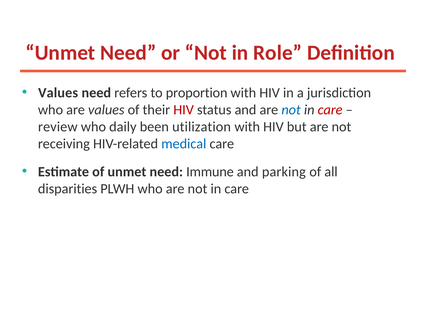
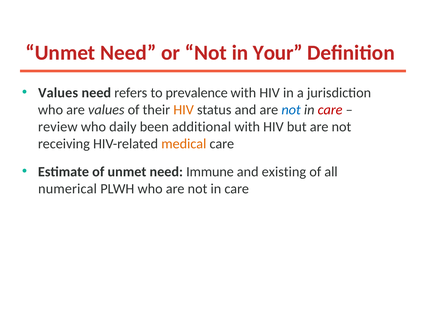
Role: Role -> Your (278, 53)
proportion: proportion -> prevalence (197, 93)
HIV colour: red -> orange (184, 110)
utilization: utilization -> additional (202, 127)
medical colour: blue -> orange (184, 144)
parking: parking -> existing (284, 171)
disparities: disparities -> numerical (68, 188)
